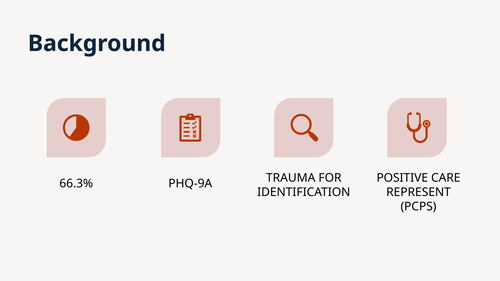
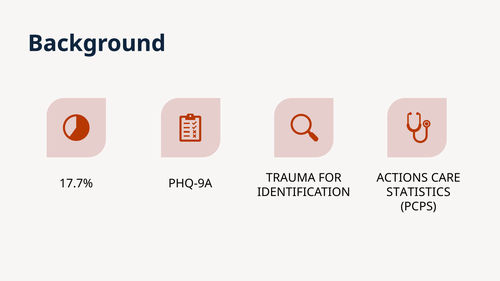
POSITIVE: POSITIVE -> ACTIONS (402, 178)
66.3%: 66.3% -> 17.7% (76, 184)
REPRESENT: REPRESENT -> STATISTICS (418, 192)
